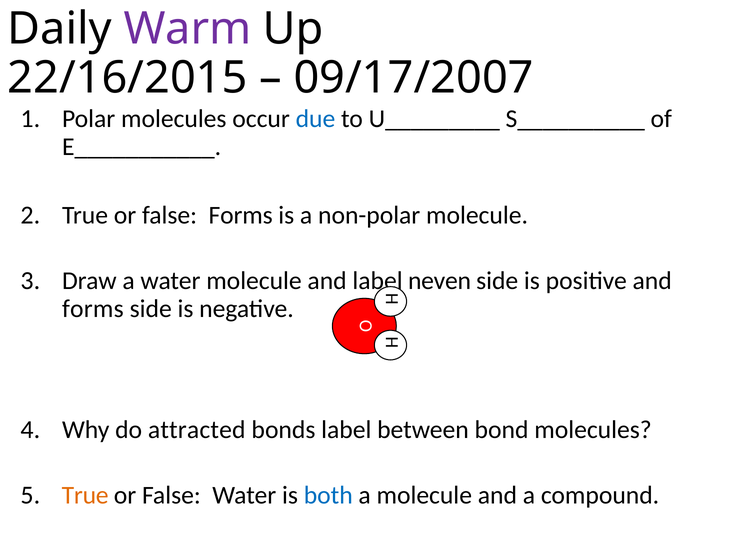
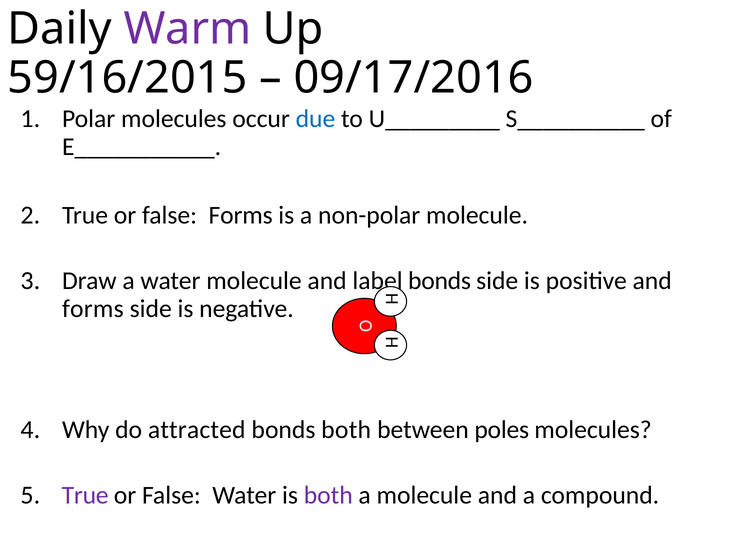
22/16/2015: 22/16/2015 -> 59/16/2015 (127, 78)
09/17/2007: 09/17/2007 -> 09/17/2016 (414, 78)
neven: neven -> bonds (440, 281)
bonds label: label -> both (346, 430)
bond: bond -> poles (502, 430)
True colour: orange -> purple (85, 496)
both colour: blue -> purple (328, 496)
